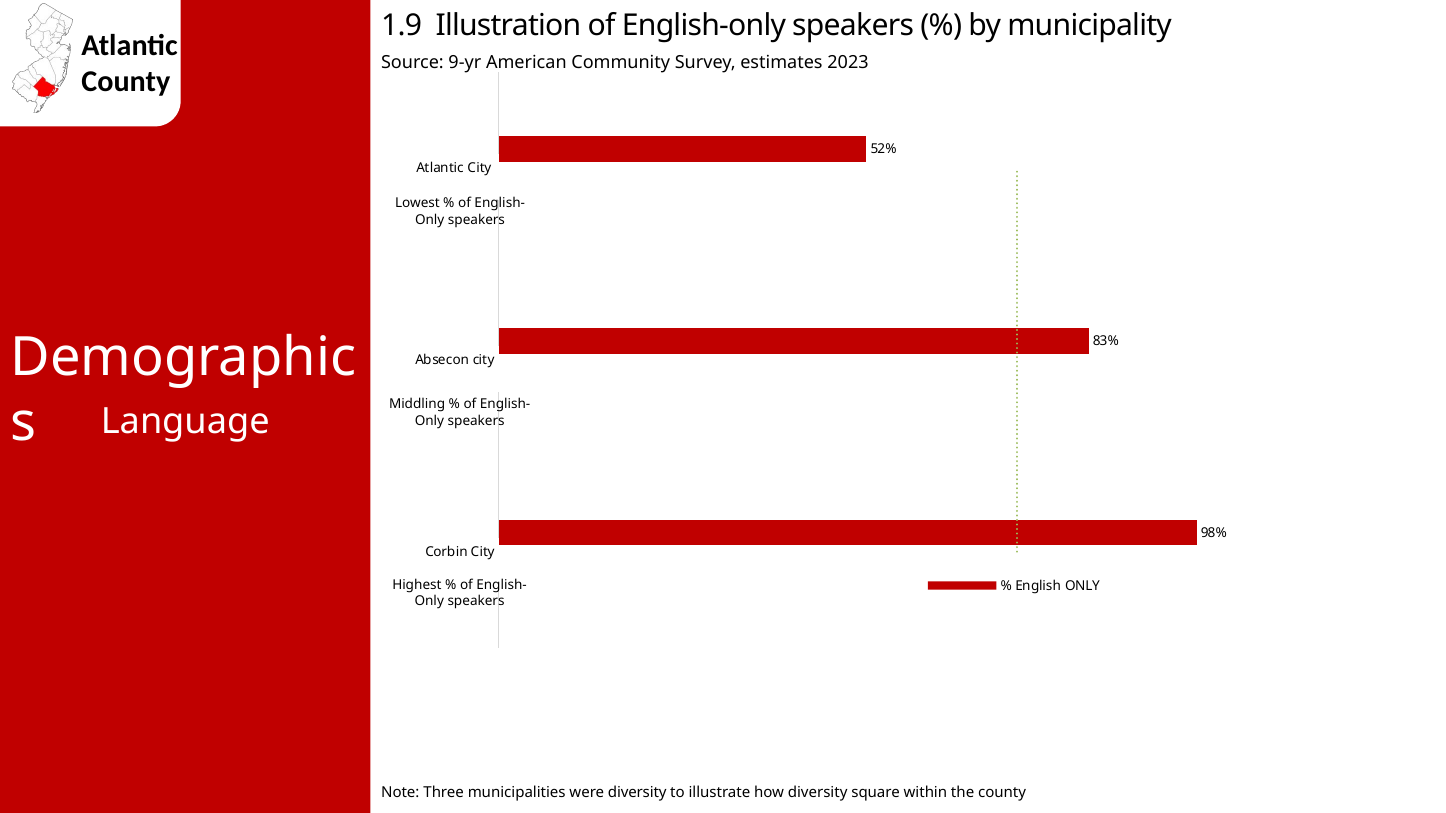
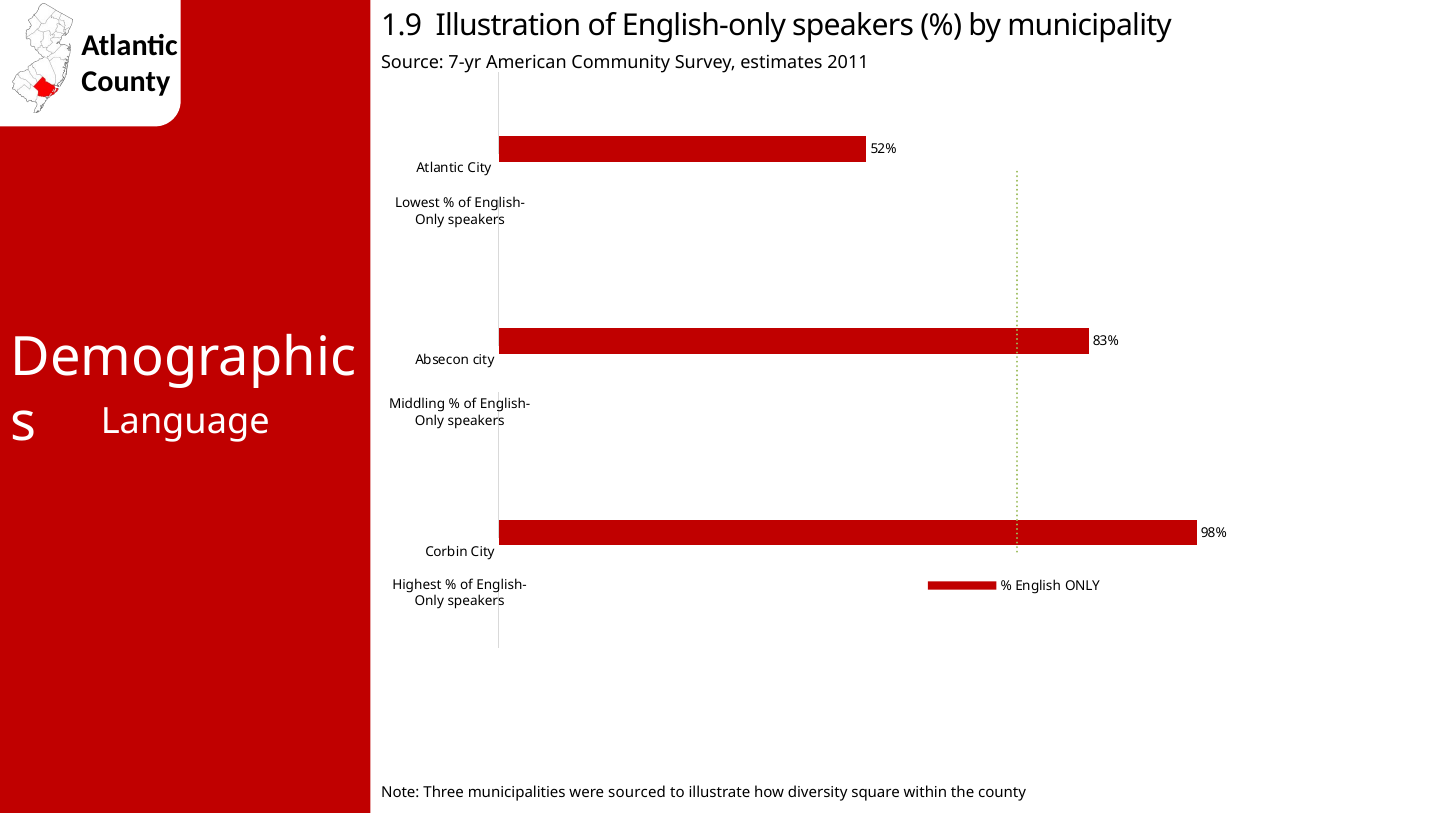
9-yr: 9-yr -> 7-yr (465, 63)
2023: 2023 -> 2011 (848, 63)
were diversity: diversity -> sourced (637, 793)
